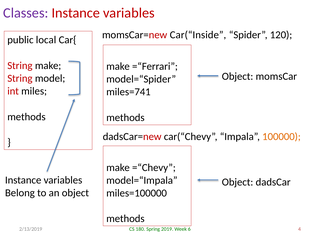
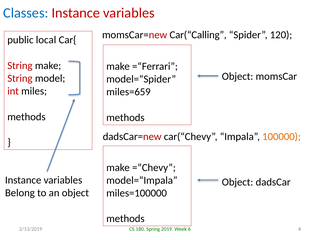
Classes colour: purple -> blue (26, 13)
Car(“Inside: Car(“Inside -> Car(“Calling (198, 35)
miles=741: miles=741 -> miles=659 (128, 92)
